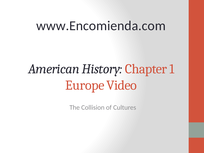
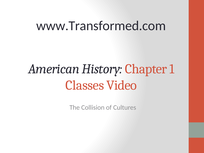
www.Encomienda.com: www.Encomienda.com -> www.Transformed.com (101, 26)
Europe: Europe -> Classes (85, 85)
